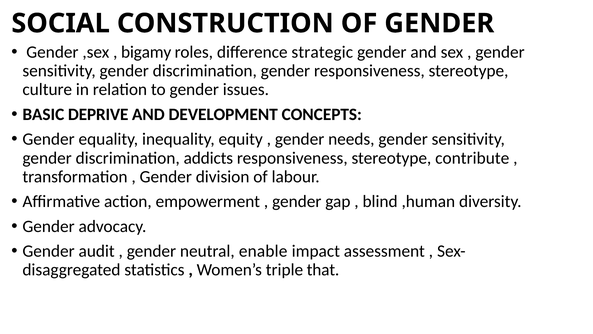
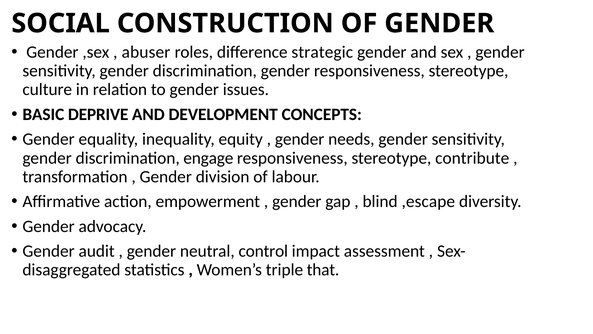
bigamy: bigamy -> abuser (146, 52)
addicts: addicts -> engage (208, 158)
,human: ,human -> ,escape (428, 201)
enable: enable -> control (263, 251)
